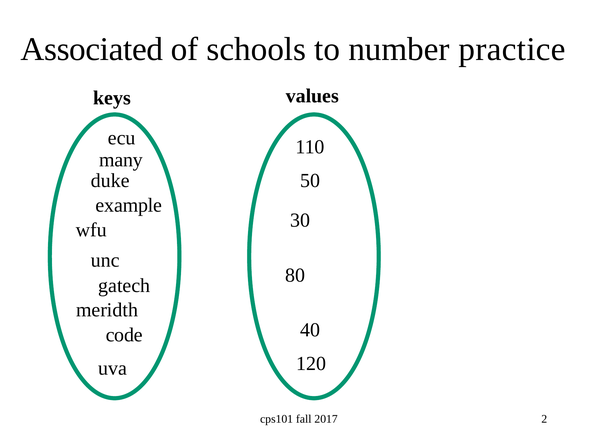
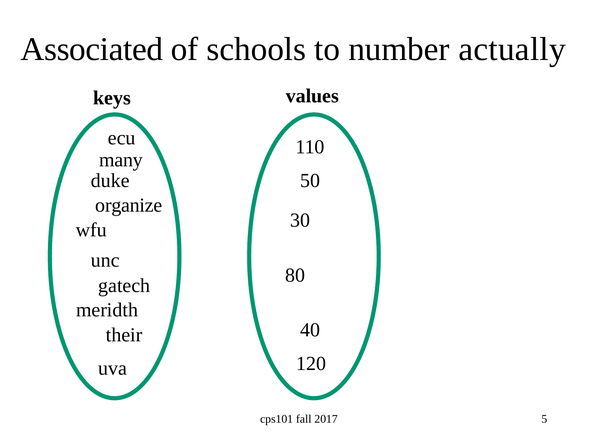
practice: practice -> actually (512, 49)
example: example -> organize (129, 205)
code: code -> their (124, 335)
2: 2 -> 5 (544, 419)
